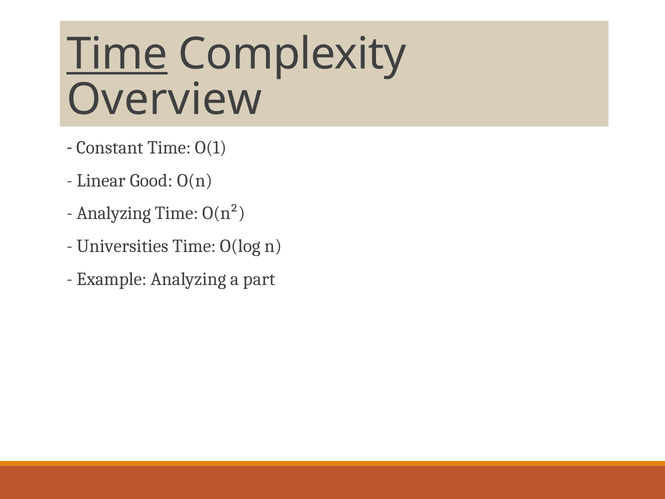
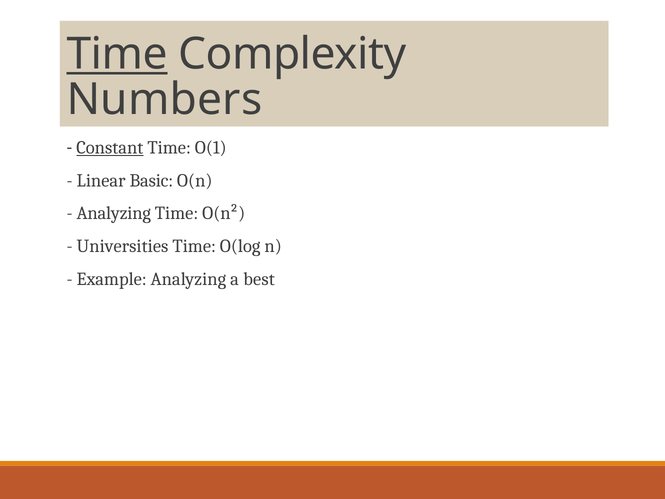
Overview: Overview -> Numbers (164, 99)
Constant underline: none -> present (110, 147)
Good: Good -> Basic (151, 180)
part: part -> best (259, 279)
